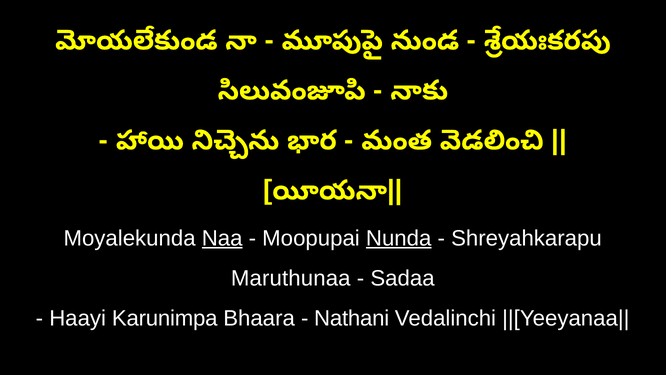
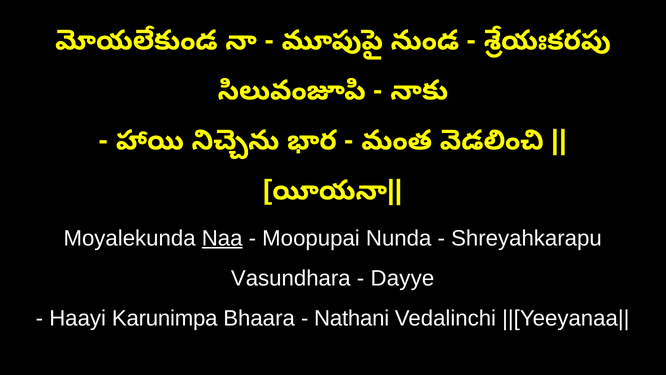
Nunda underline: present -> none (399, 238)
Maruthunaa: Maruthunaa -> Vasundhara (291, 278)
Sadaa: Sadaa -> Dayye (402, 278)
